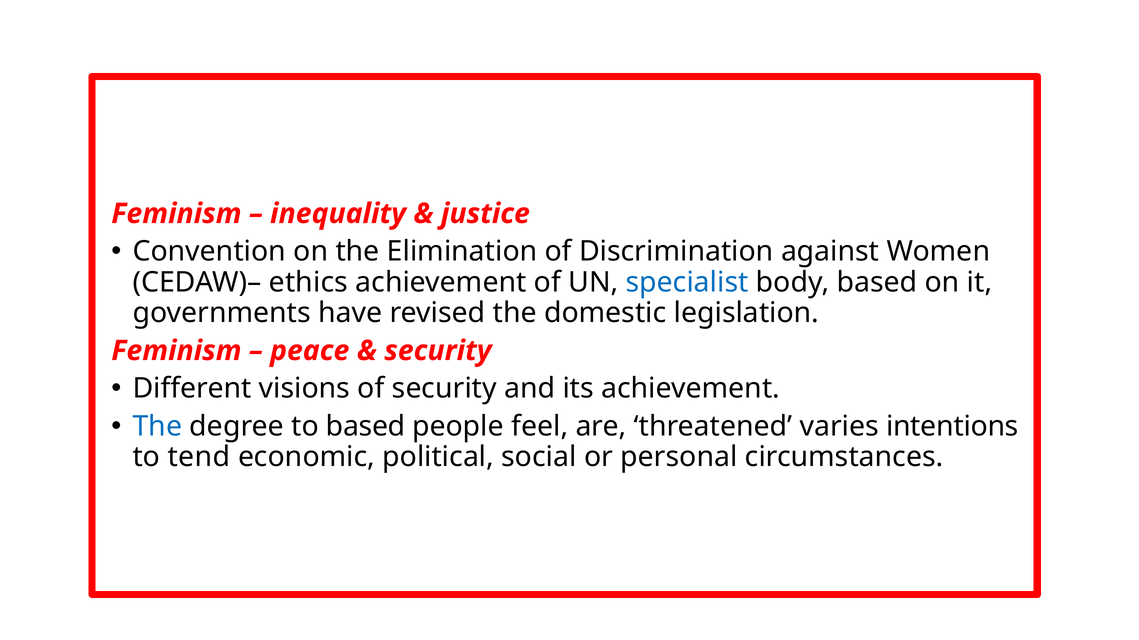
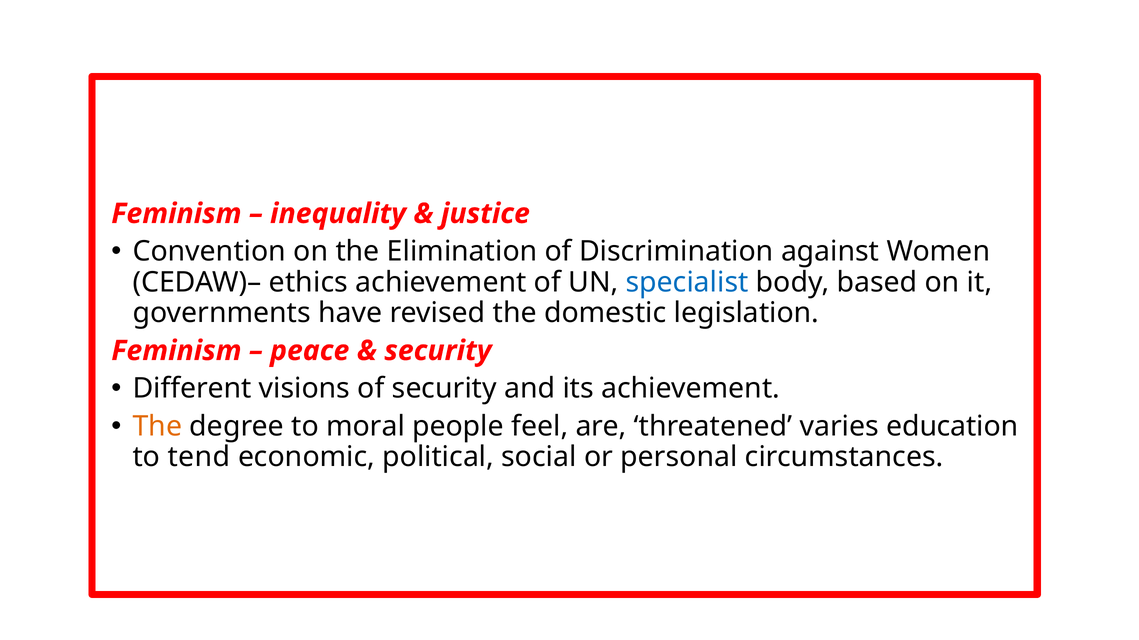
The colour: blue -> orange (157, 427)
to based: based -> moral (366, 427)
intentions: intentions -> education (952, 427)
